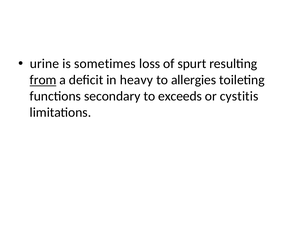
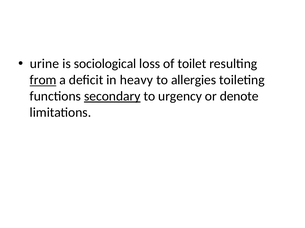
sometimes: sometimes -> sociological (105, 64)
spurt: spurt -> toilet (192, 64)
secondary underline: none -> present (112, 97)
exceeds: exceeds -> urgency (180, 97)
cystitis: cystitis -> denote (239, 97)
